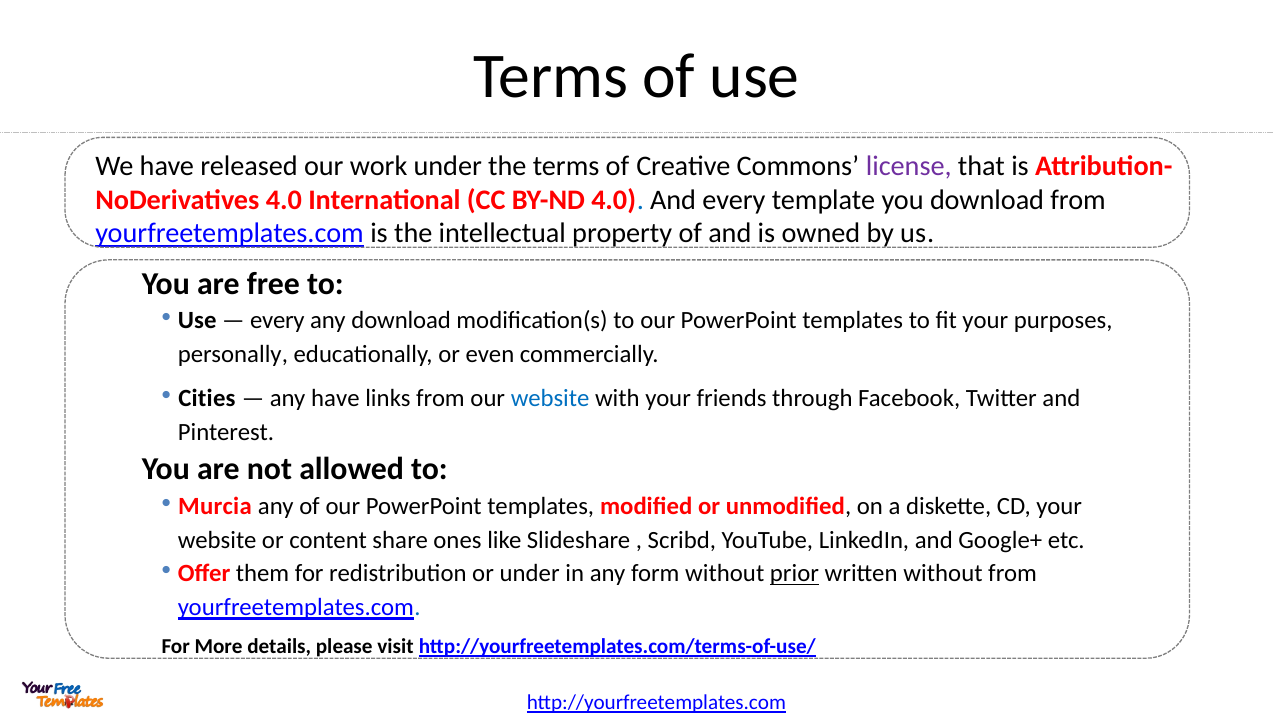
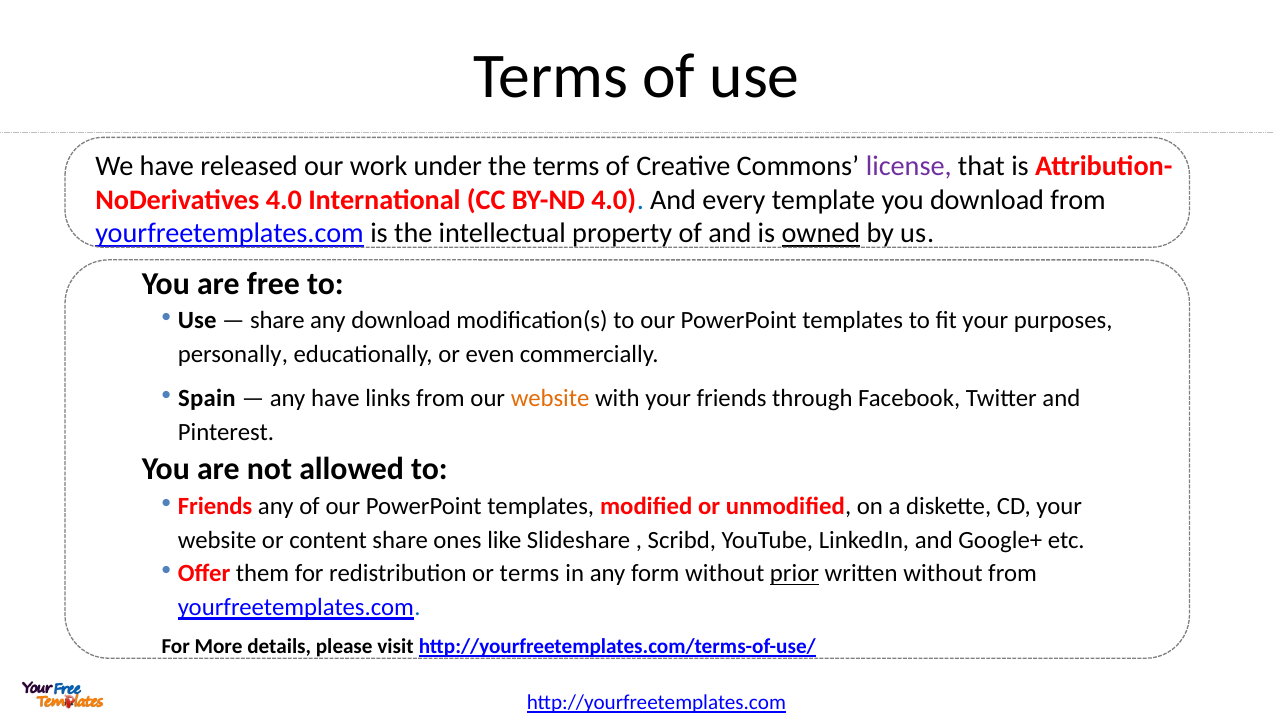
owned underline: none -> present (821, 234)
every: every -> share (277, 320)
Cities: Cities -> Spain (207, 399)
website colour: blue -> orange (550, 399)
Murcia: Murcia -> Friends (215, 506)
or under: under -> terms (530, 574)
